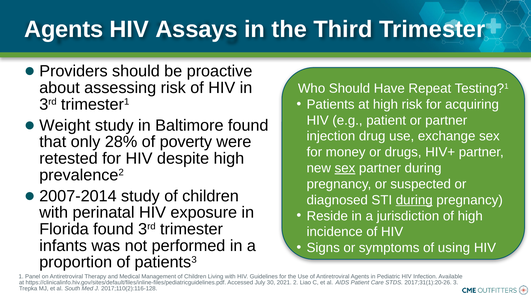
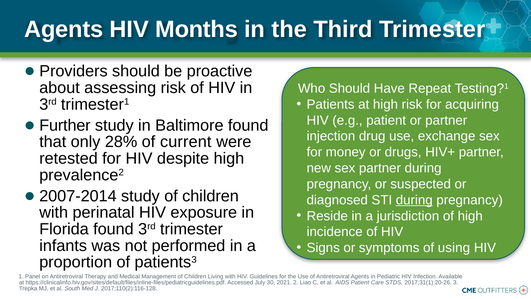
Assays: Assays -> Months (197, 29)
Weight: Weight -> Further (65, 125)
poverty: poverty -> current (186, 142)
sex underline: present -> none (345, 168)
